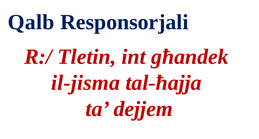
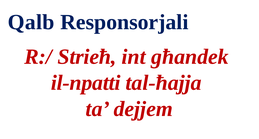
Tletin: Tletin -> Strieħ (87, 57)
il-jisma: il-jisma -> il-npatti (86, 83)
